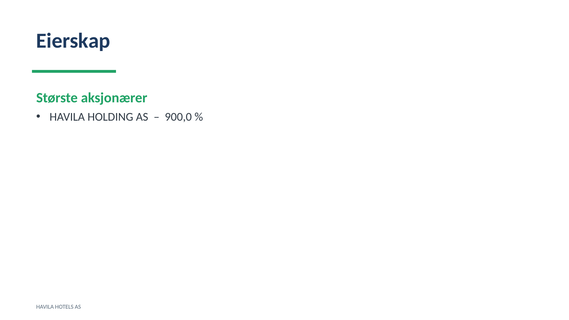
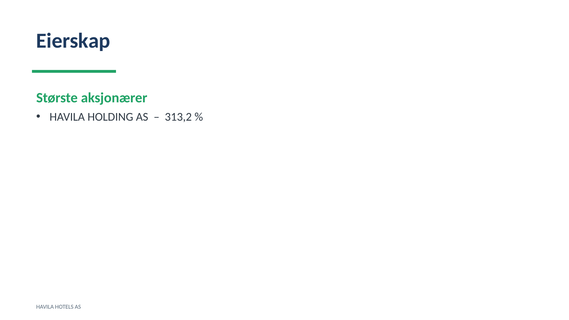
900,0: 900,0 -> 313,2 (178, 117)
